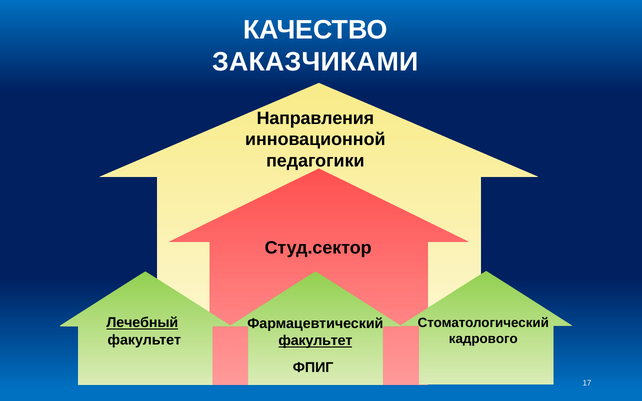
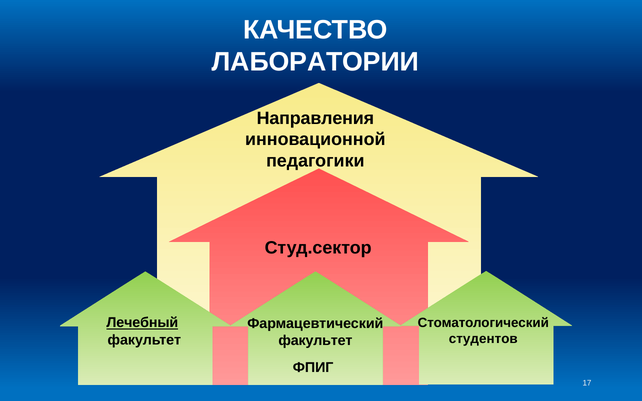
ЗАКАЗЧИКАМИ: ЗАКАЗЧИКАМИ -> ЛАБОРАТОРИИ (315, 62)
кадрового: кадрового -> студентов (483, 339)
факультет underline: present -> none (315, 341)
